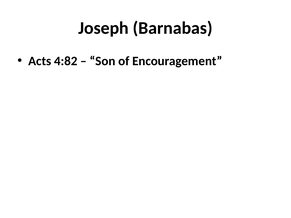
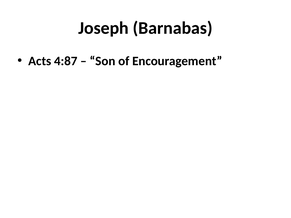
4:82: 4:82 -> 4:87 (66, 61)
